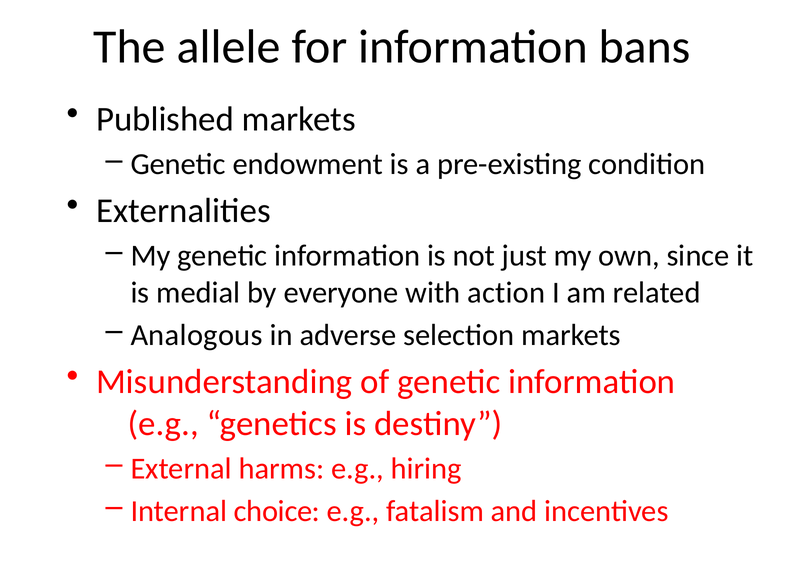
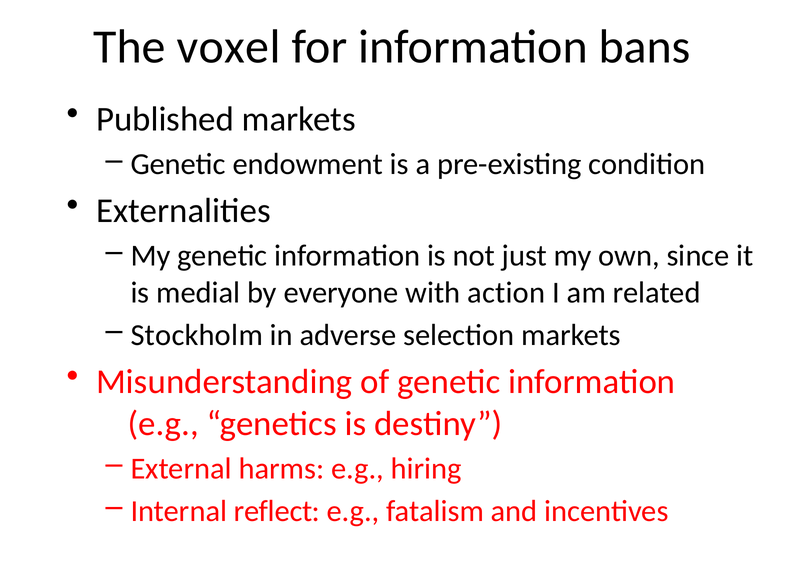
allele: allele -> voxel (229, 47)
Analogous: Analogous -> Stockholm (197, 336)
choice: choice -> reflect (277, 512)
